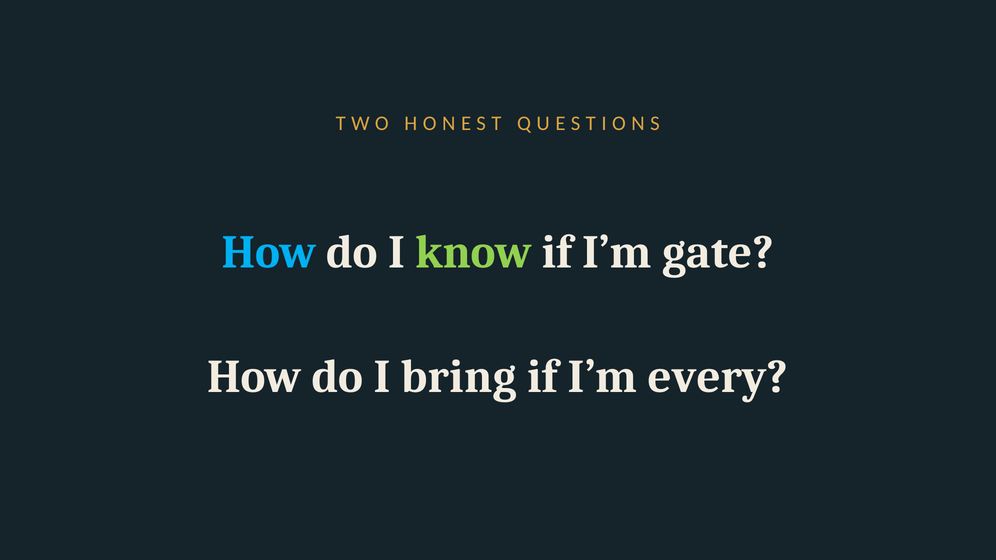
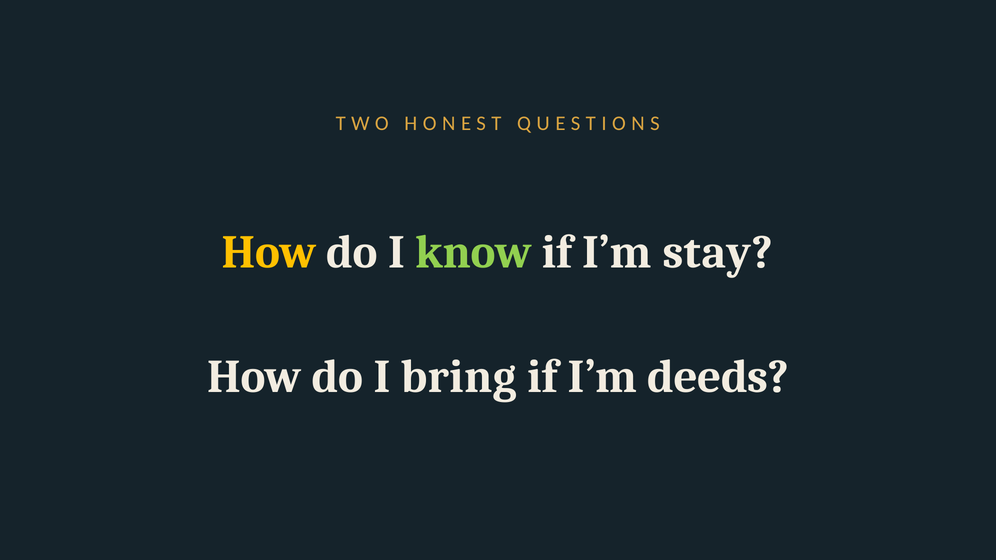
How colour: light blue -> yellow (269, 252)
gate: gate -> stay (718, 252)
every: every -> deeds (718, 377)
